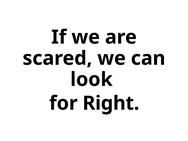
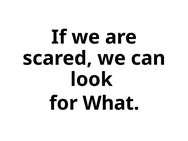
Right: Right -> What (111, 103)
